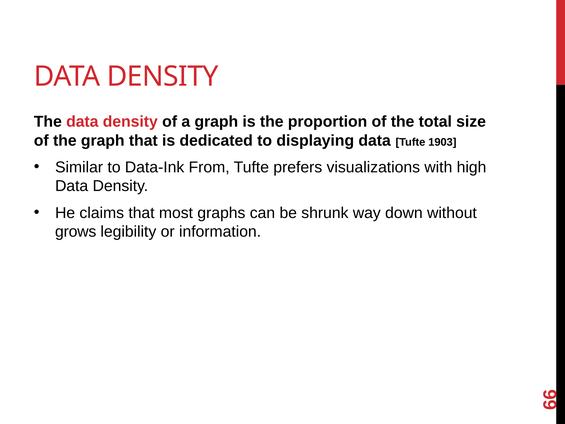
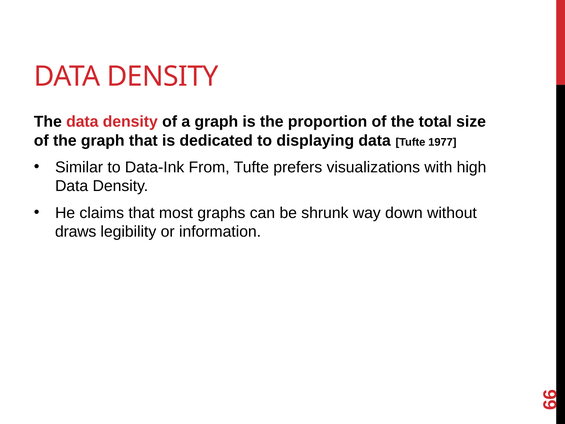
1903: 1903 -> 1977 (442, 142)
grows: grows -> draws (76, 232)
